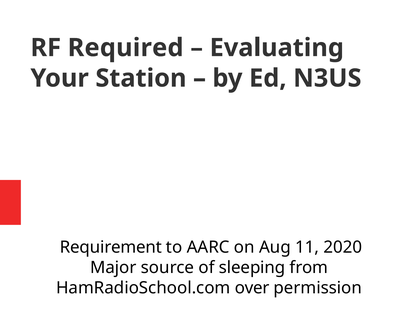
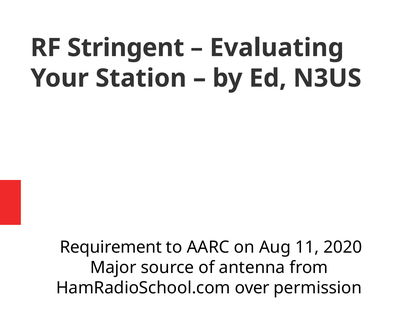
Required: Required -> Stringent (126, 48)
sleeping: sleeping -> antenna (252, 268)
